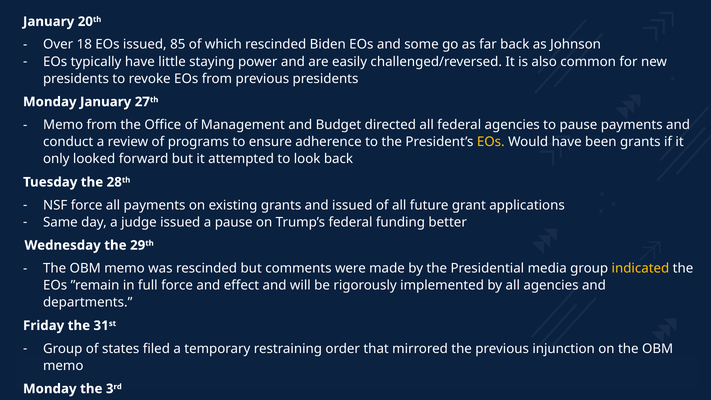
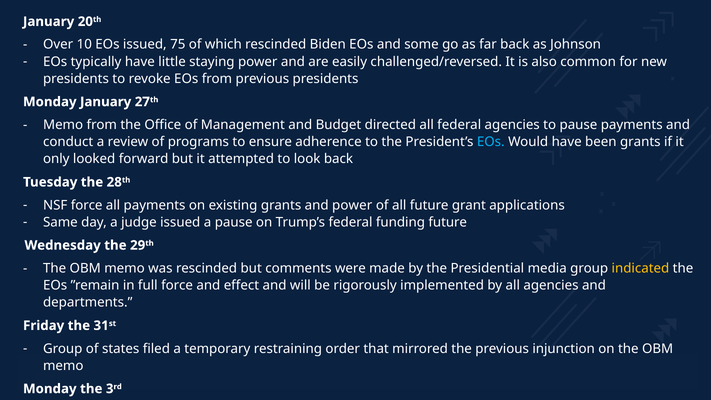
18: 18 -> 10 (84, 45)
85: 85 -> 75 (178, 45)
EOs colour: yellow -> light blue (491, 142)
and issued: issued -> power (352, 205)
funding better: better -> future (448, 222)
